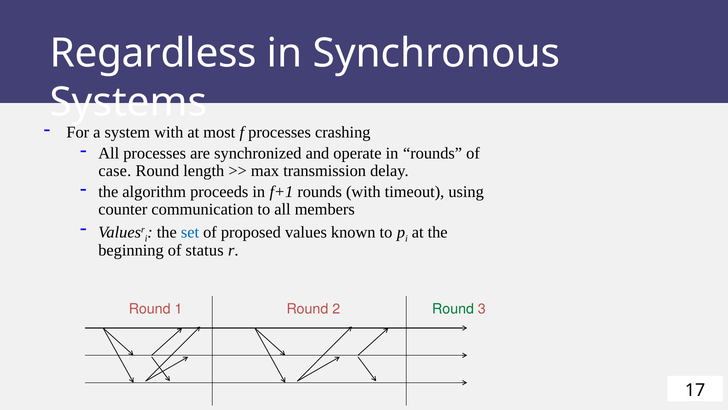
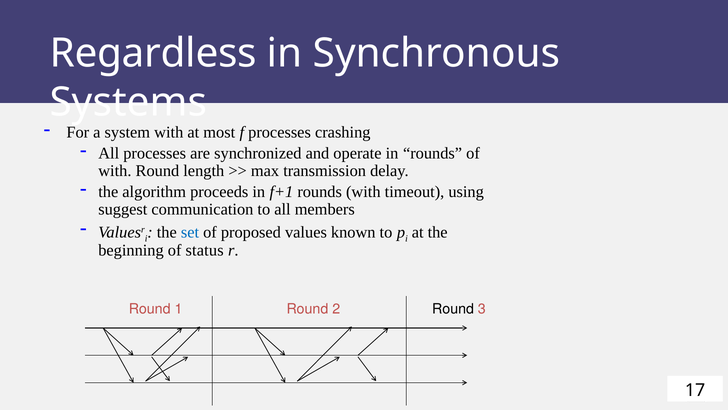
case: case -> with (115, 171)
counter: counter -> suggest (123, 210)
Round colour: green -> black (453, 309)
